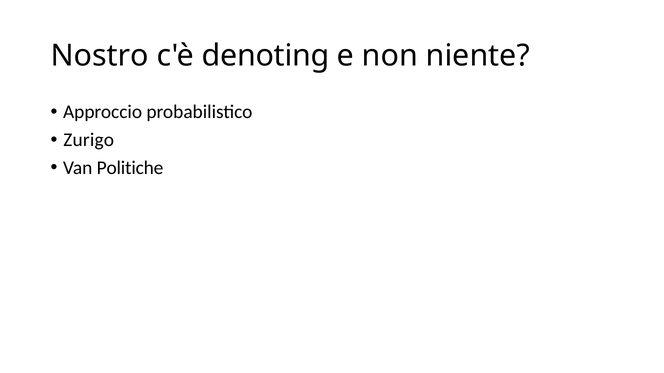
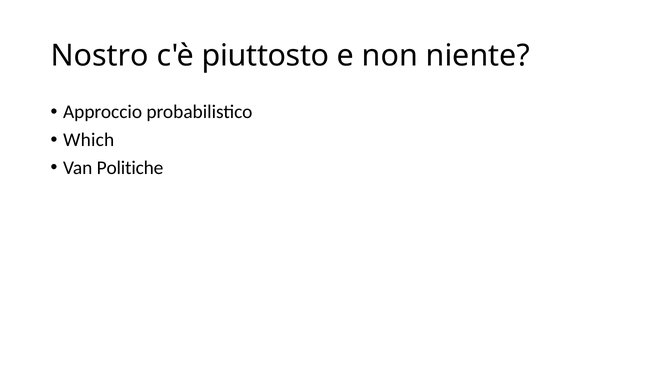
denoting: denoting -> piuttosto (266, 56)
Zurigo: Zurigo -> Which (89, 140)
